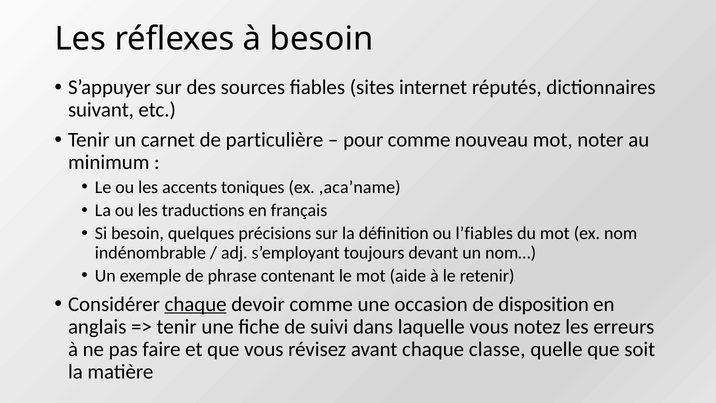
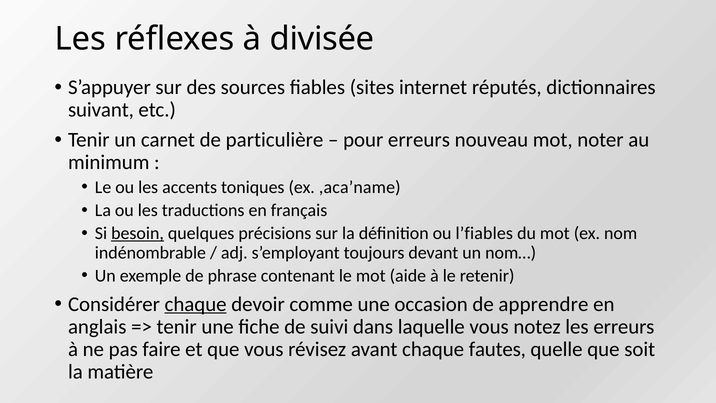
à besoin: besoin -> divisée (322, 39)
pour comme: comme -> erreurs (419, 140)
besoin underline: none -> present (138, 233)
disposition: disposition -> apprendre (543, 304)
classe: classe -> fautes (497, 349)
